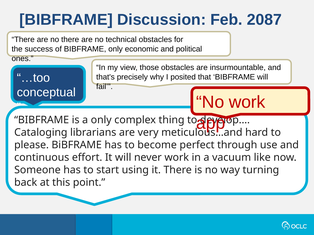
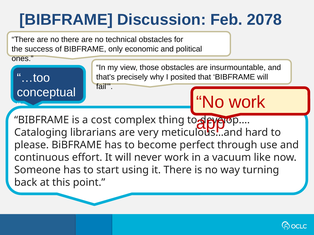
2087: 2087 -> 2078 (264, 20)
a only: only -> cost (101, 120)
